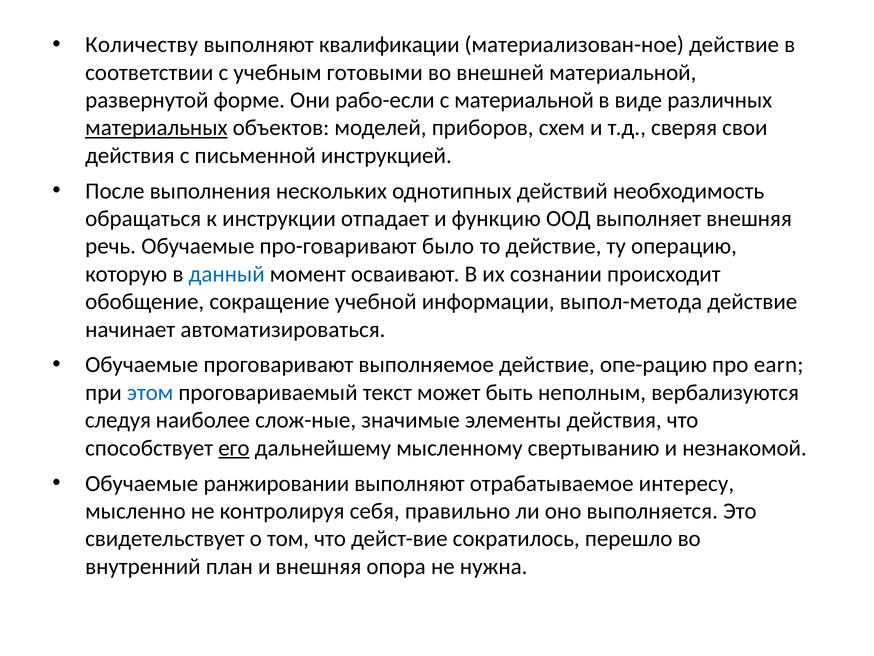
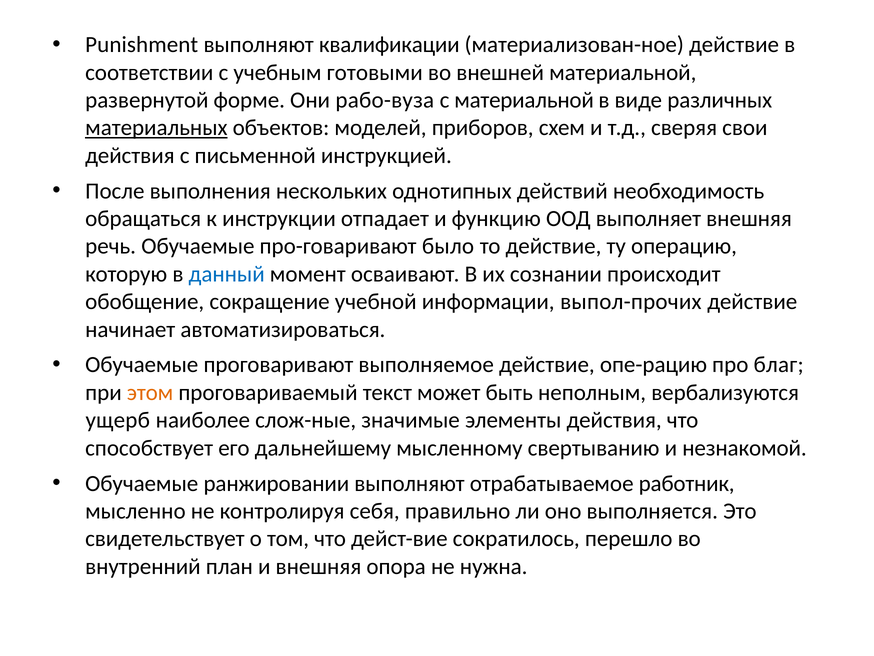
Количеству: Количеству -> Punishment (142, 45)
рабо-если: рабо-если -> рабо-вуза (385, 100)
выпол-метода: выпол-метода -> выпол-прочих (631, 301)
earn: earn -> благ (779, 365)
этом colour: blue -> orange (150, 392)
следуя: следуя -> ущерб (118, 420)
его underline: present -> none (234, 448)
интересу: интересу -> работник (687, 483)
